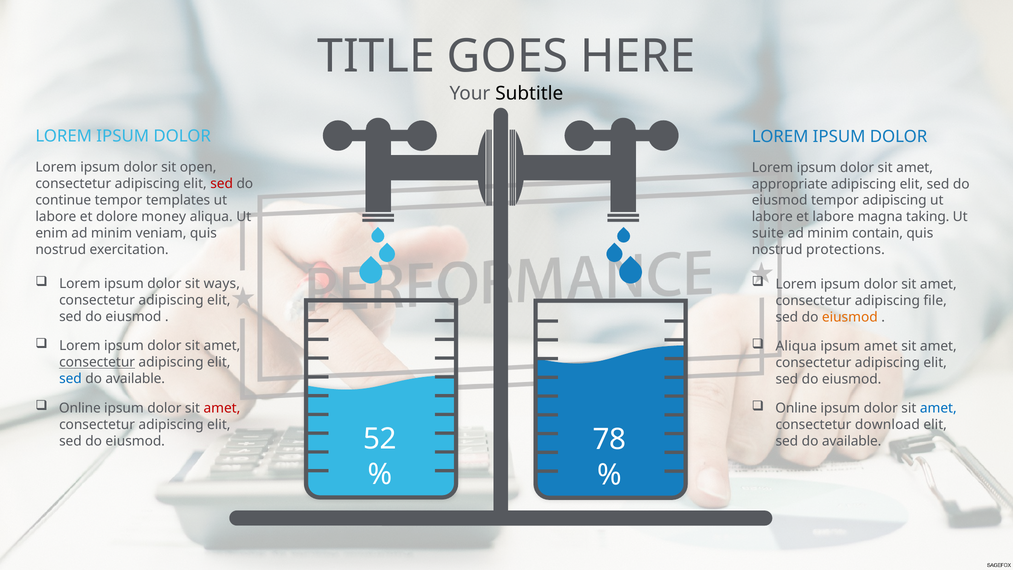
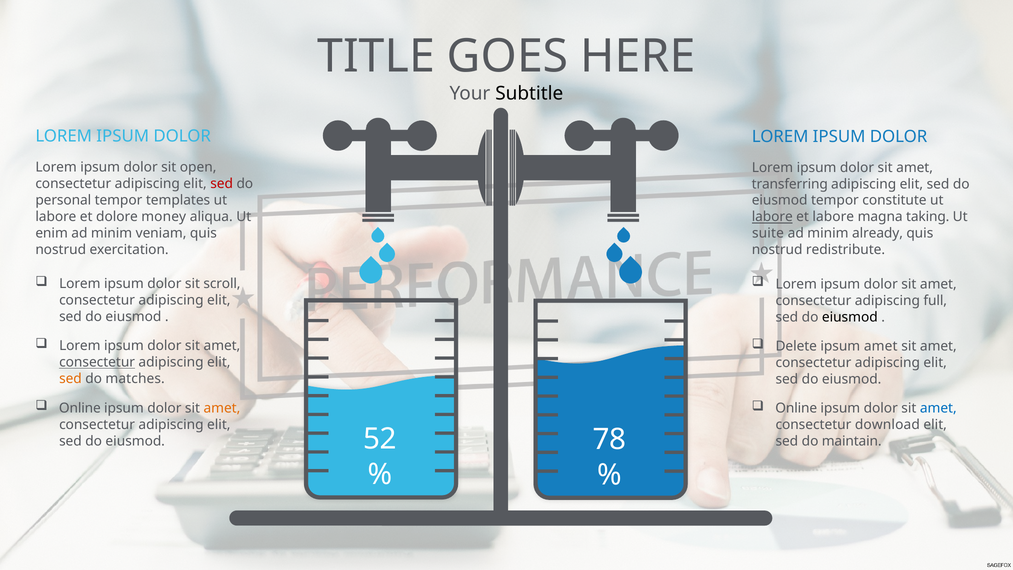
appropriate: appropriate -> transferring (790, 184)
continue: continue -> personal (63, 200)
tempor adipiscing: adipiscing -> constitute (894, 200)
labore underline: none -> present (772, 217)
contain: contain -> already (878, 233)
protections: protections -> redistribute (846, 250)
ways: ways -> scroll (222, 284)
file: file -> full (935, 301)
eiusmod colour: orange -> black (850, 317)
Aliqua: Aliqua -> Delete (796, 346)
sed colour: blue -> orange (70, 379)
available: available -> matches (135, 379)
amet colour: red -> orange (222, 408)
available: available -> maintain (852, 441)
